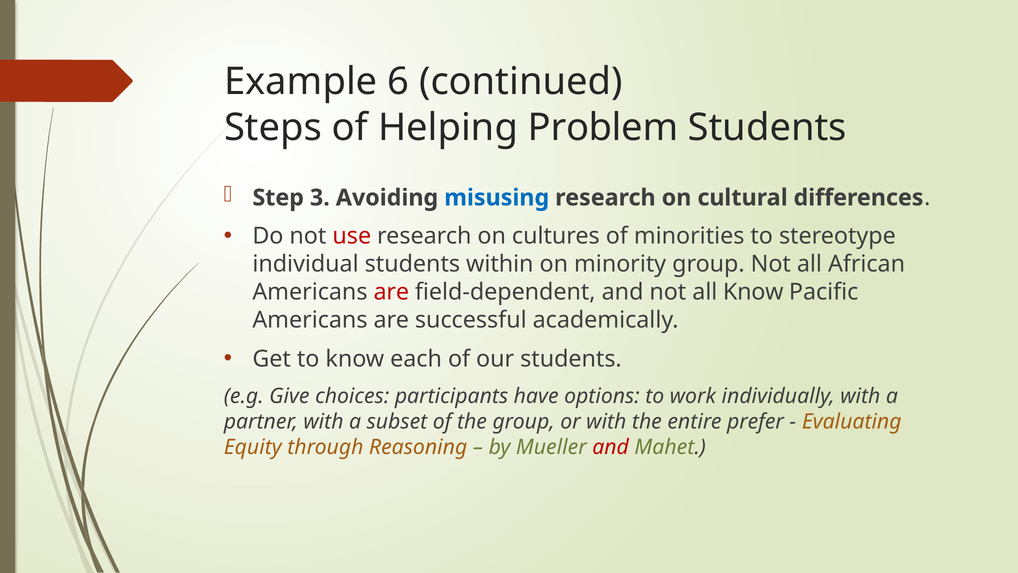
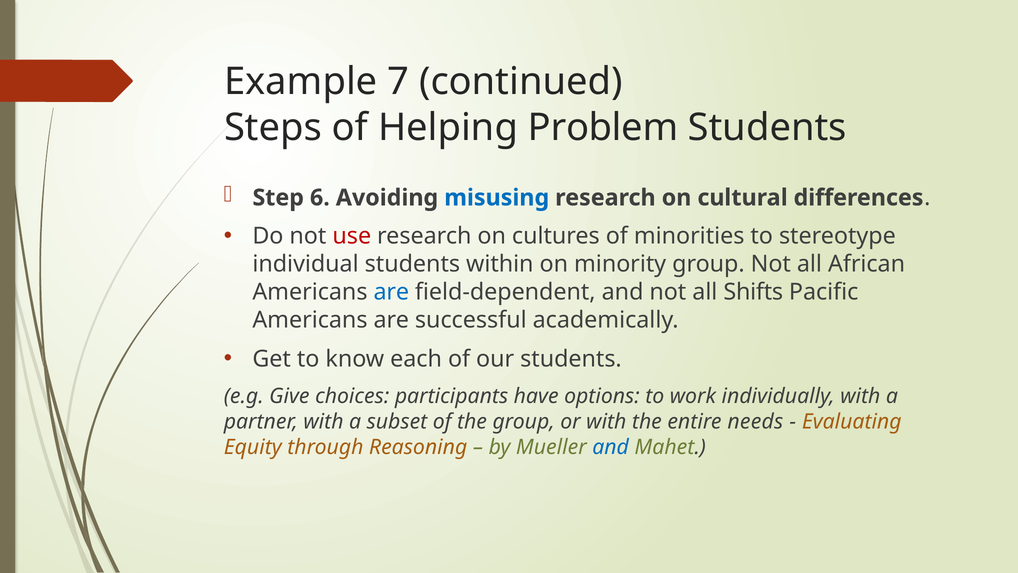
6: 6 -> 7 (398, 82)
3: 3 -> 6 (320, 198)
are colour: red -> blue (391, 292)
all Know: Know -> Shifts (753, 292)
prefer: prefer -> needs (755, 421)
and colour: red -> blue (611, 447)
